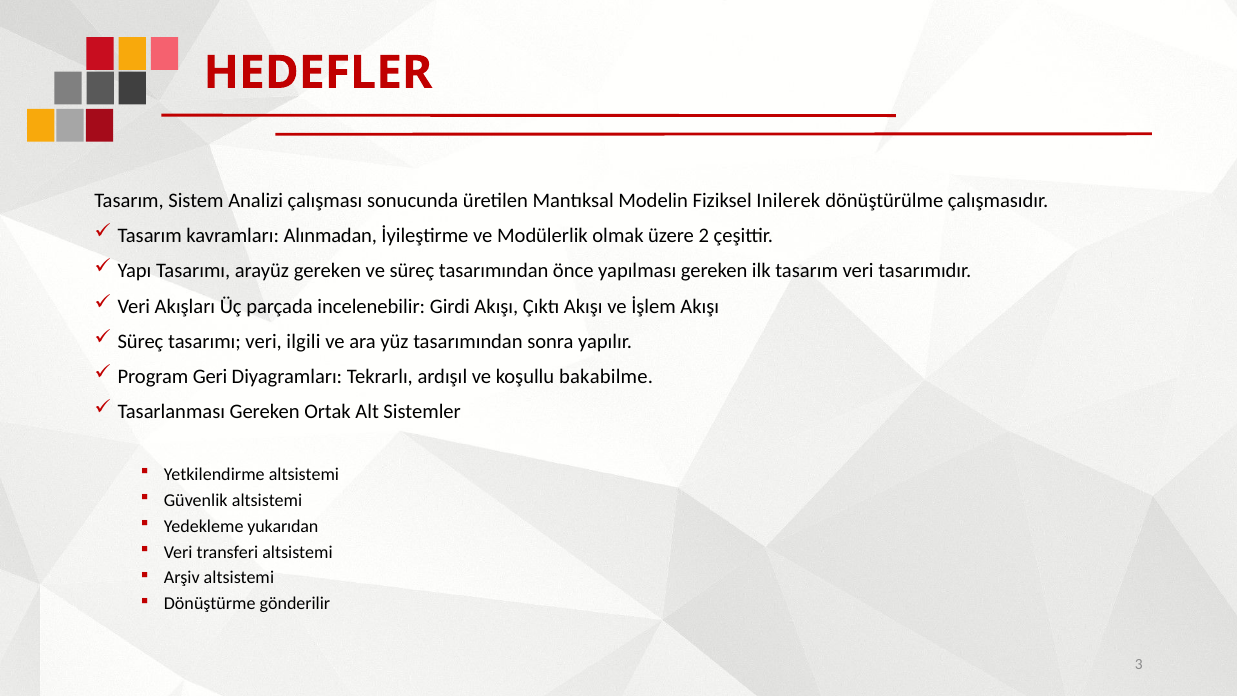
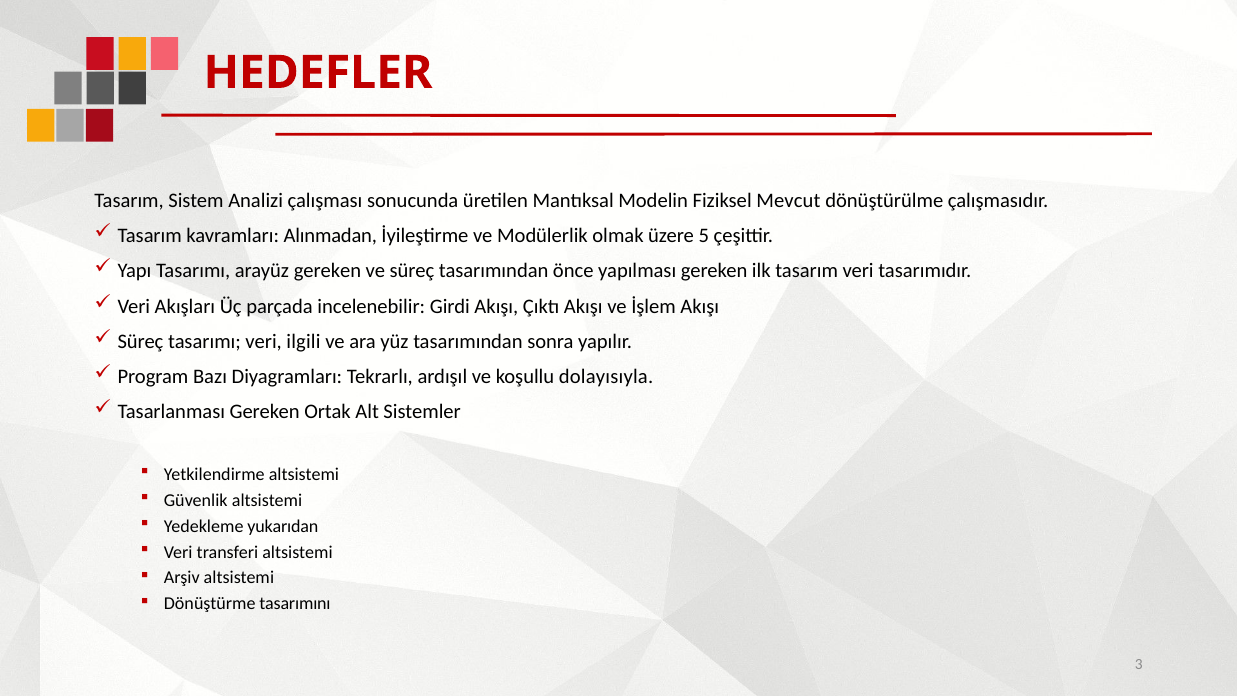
Inilerek: Inilerek -> Mevcut (788, 201)
2: 2 -> 5 (704, 236)
Geri: Geri -> Bazı (210, 377)
bakabilme: bakabilme -> dolayısıyla (606, 377)
gönderilir: gönderilir -> tasarımını (295, 604)
